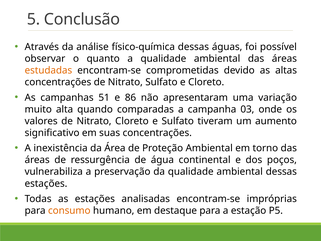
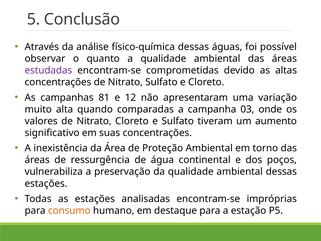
estudadas colour: orange -> purple (48, 70)
51: 51 -> 81 (104, 97)
86: 86 -> 12 (130, 97)
